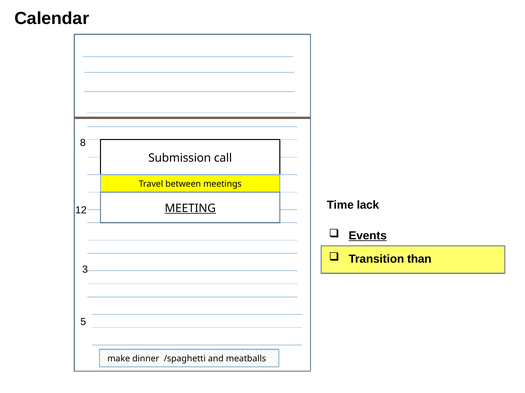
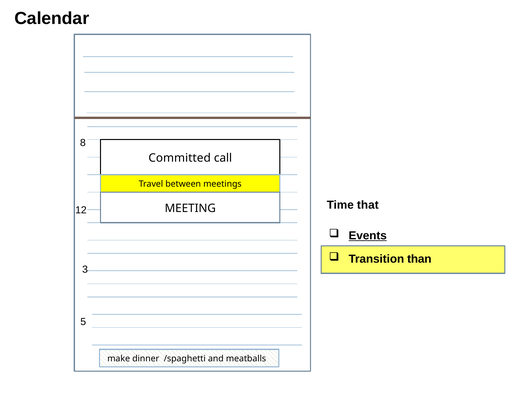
Submission: Submission -> Committed (180, 158)
lack: lack -> that (368, 205)
MEETING underline: present -> none (190, 209)
